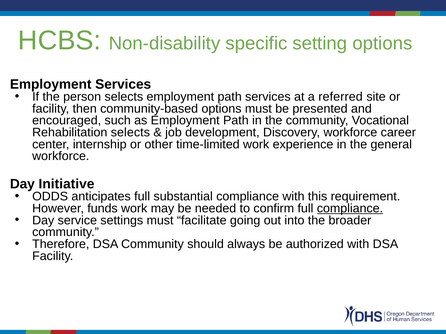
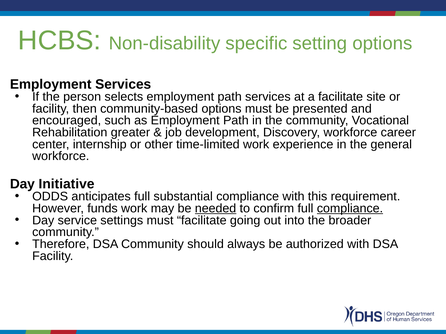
a referred: referred -> facilitate (341, 97)
Rehabilitation selects: selects -> greater (130, 133)
needed underline: none -> present (216, 209)
